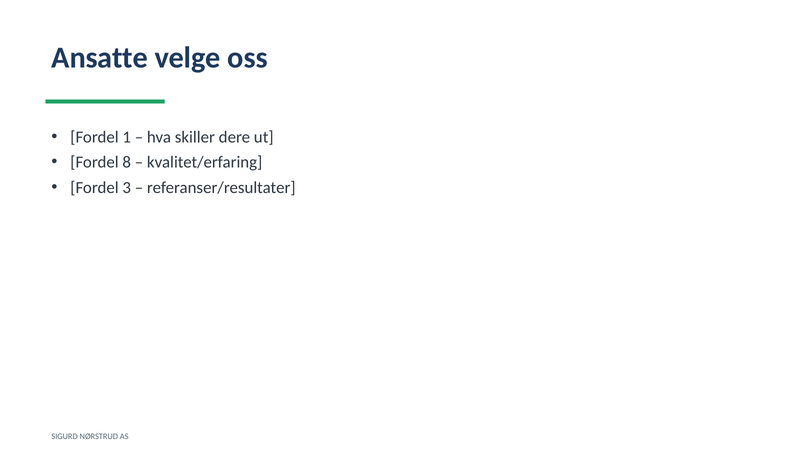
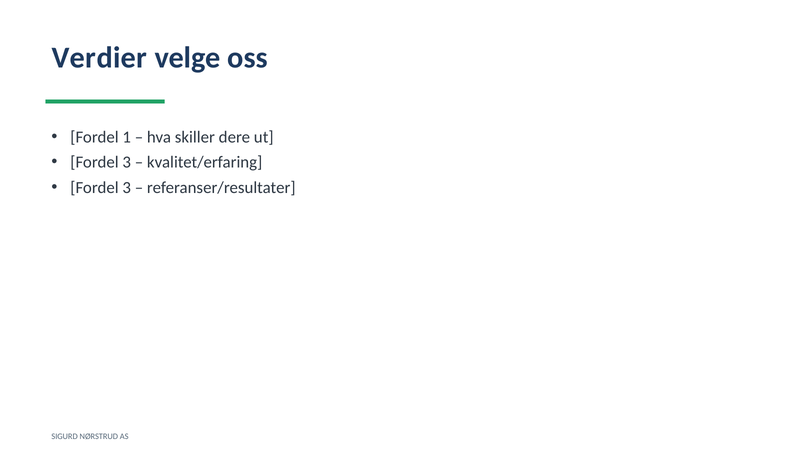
Ansatte: Ansatte -> Verdier (99, 58)
8: 8 -> 3 (127, 162)
